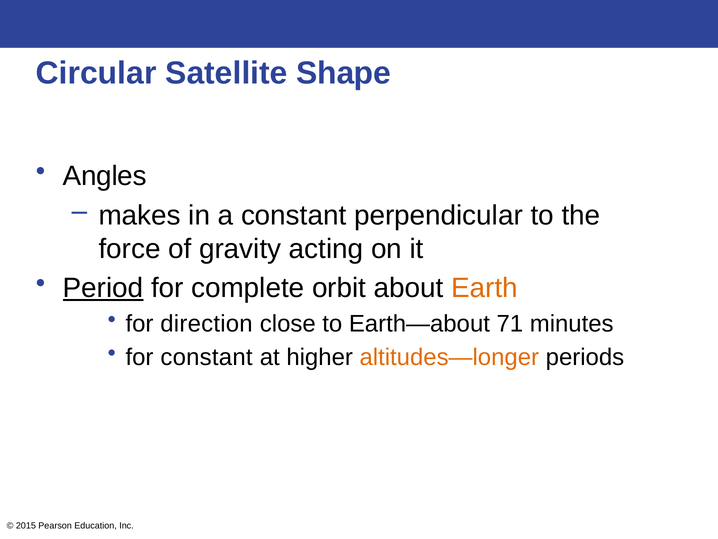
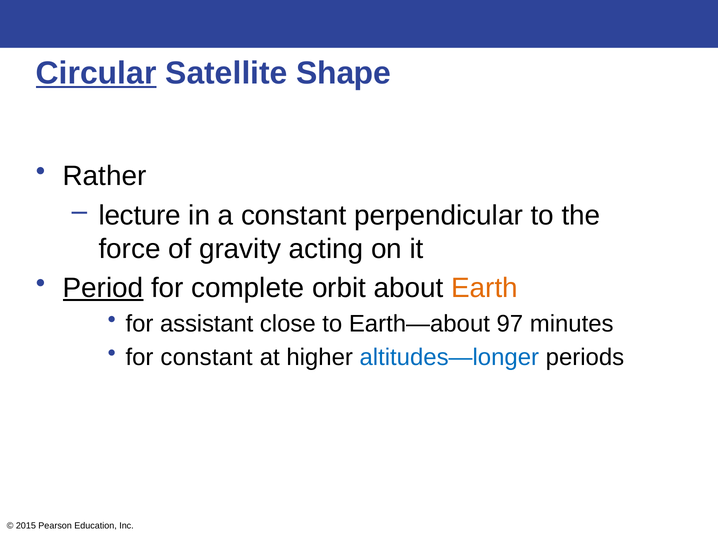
Circular underline: none -> present (96, 73)
Angles: Angles -> Rather (105, 176)
makes: makes -> lecture (140, 215)
direction: direction -> assistant (207, 323)
71: 71 -> 97 (510, 323)
altitudes—longer colour: orange -> blue (449, 357)
